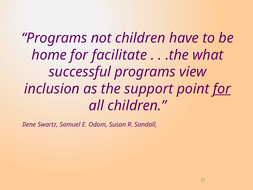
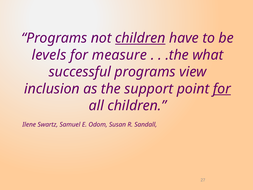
children underline: none -> present (140, 38)
home: home -> levels (49, 55)
facilitate: facilitate -> measure (119, 55)
